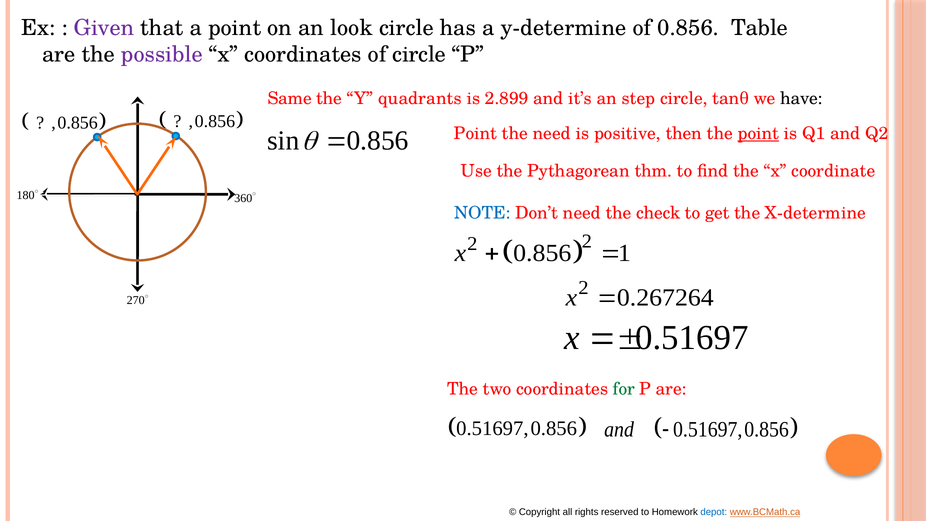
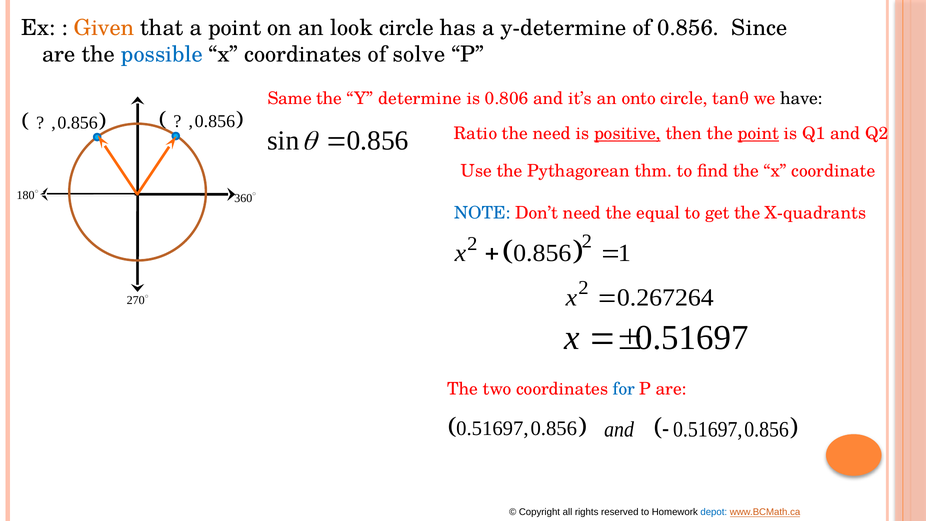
Given colour: purple -> orange (104, 28)
Table: Table -> Since (759, 28)
possible colour: purple -> blue (162, 54)
of circle: circle -> solve (419, 54)
quadrants: quadrants -> determine (420, 99)
2.899: 2.899 -> 0.806 (507, 99)
step: step -> onto (639, 99)
Point: Point -> Ratio (476, 133)
positive underline: none -> present (627, 133)
check: check -> equal (658, 213)
X-determine: X-determine -> X-quadrants (815, 213)
for colour: green -> blue (624, 389)
